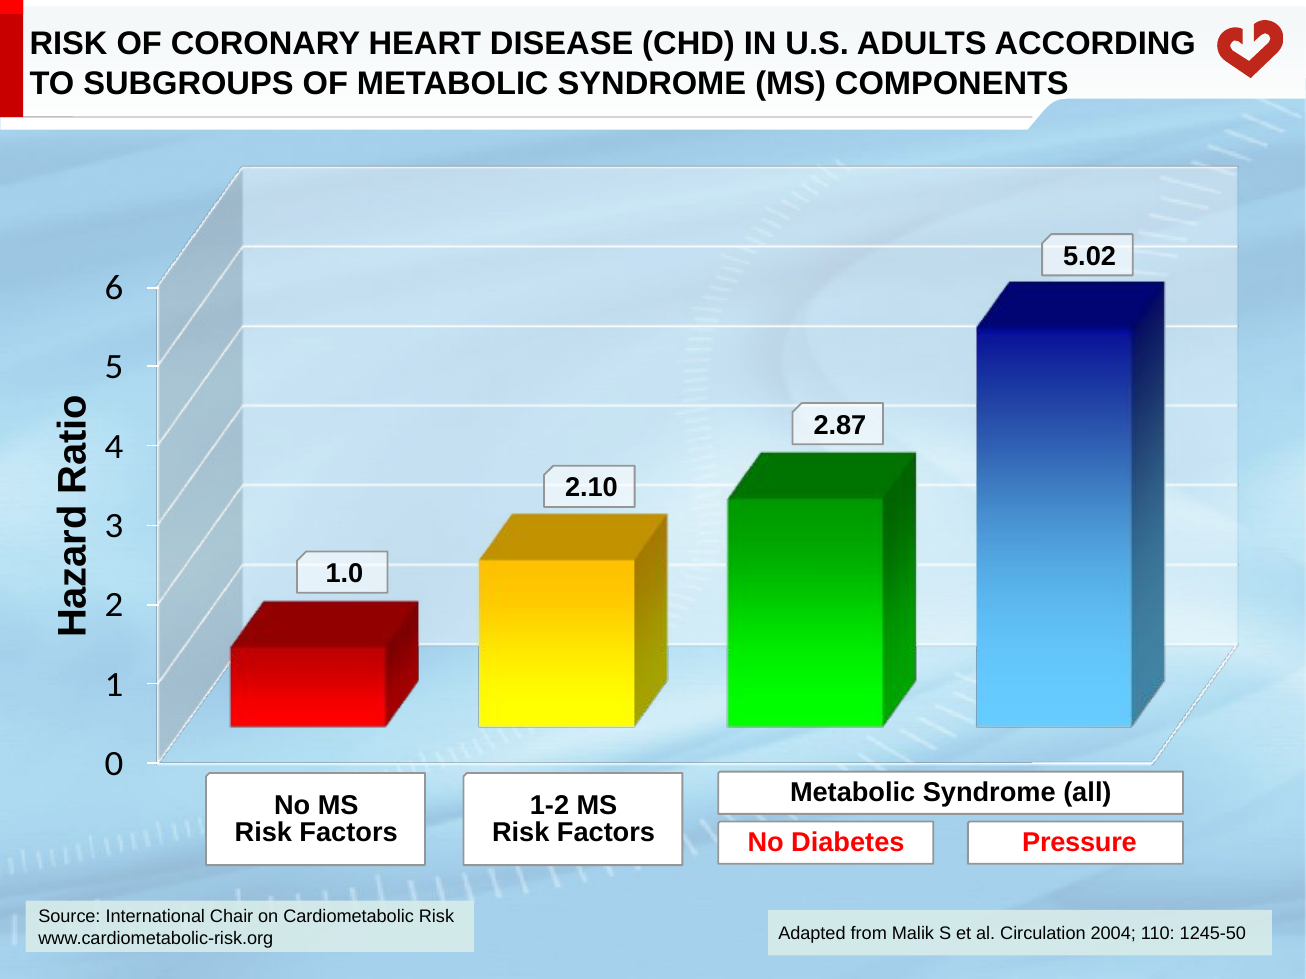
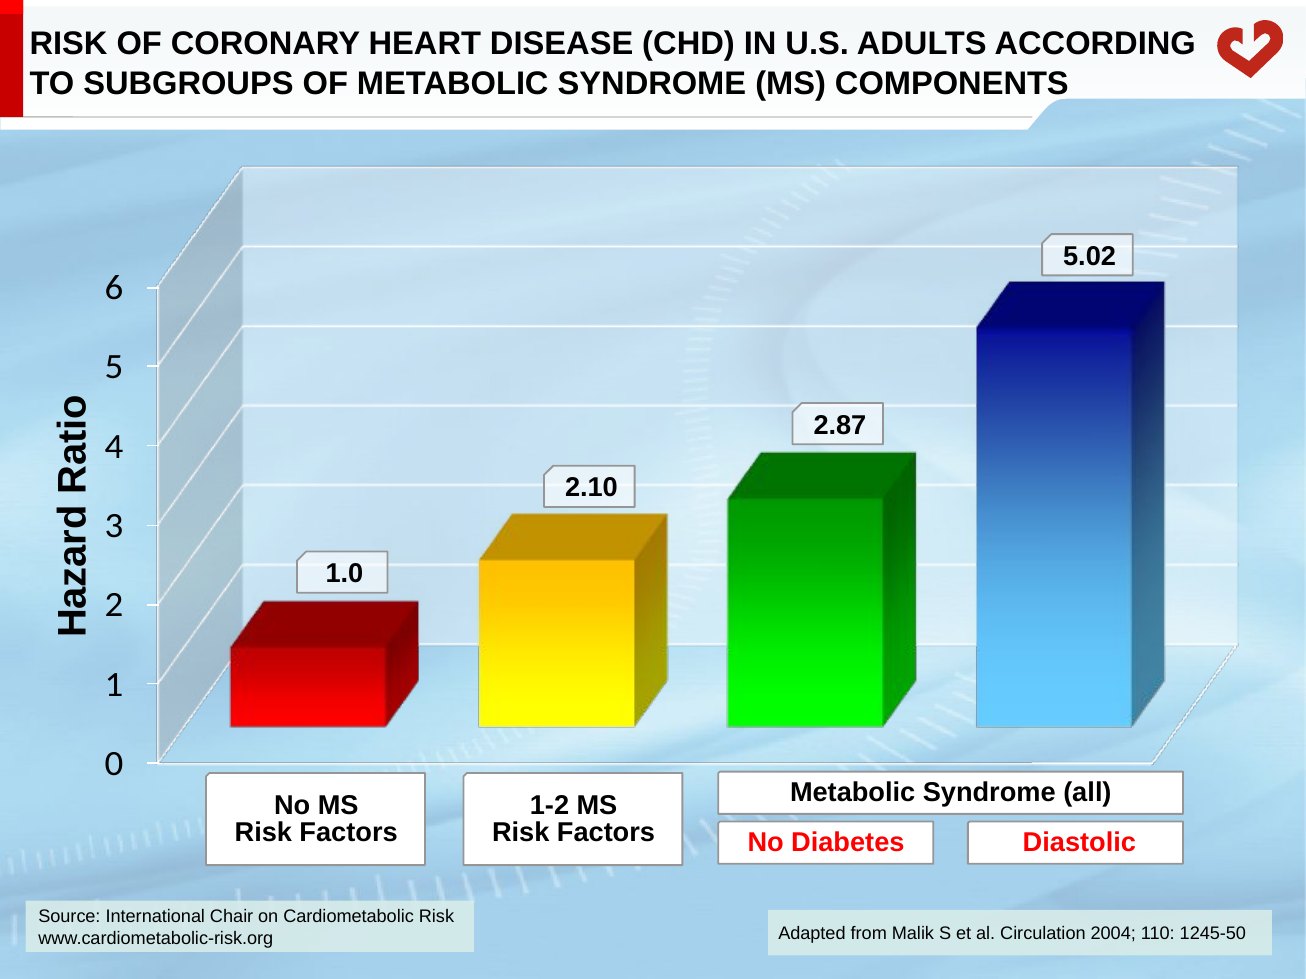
Pressure: Pressure -> Diastolic (1079, 843)
